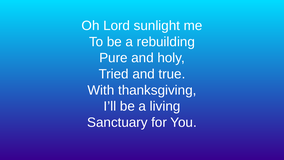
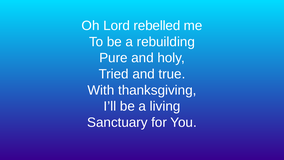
sunlight: sunlight -> rebelled (157, 26)
